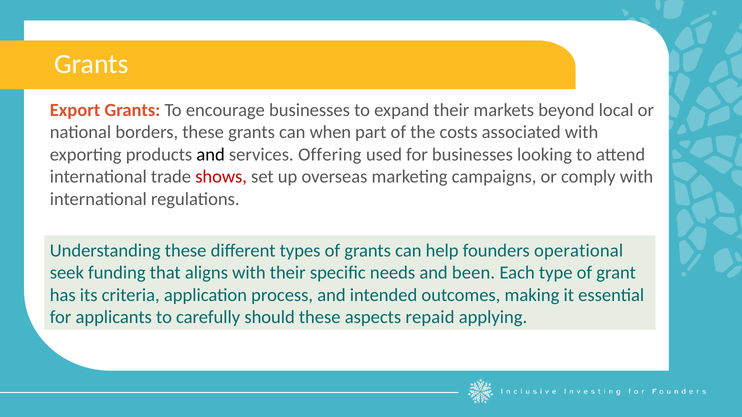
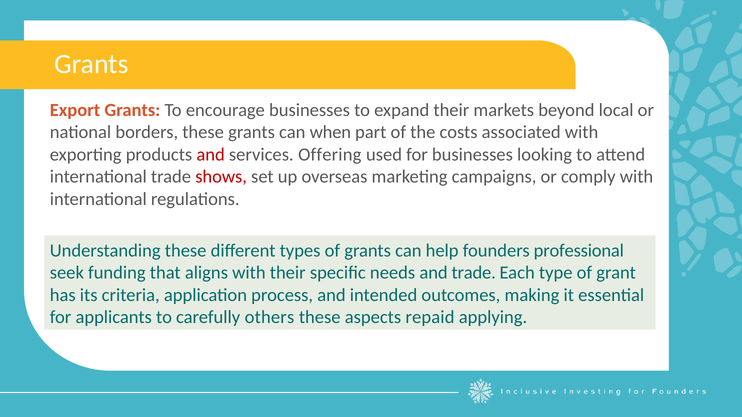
and colour: black -> red (211, 155)
operational: operational -> professional (579, 251)
and been: been -> trade (474, 273)
should: should -> others (269, 317)
